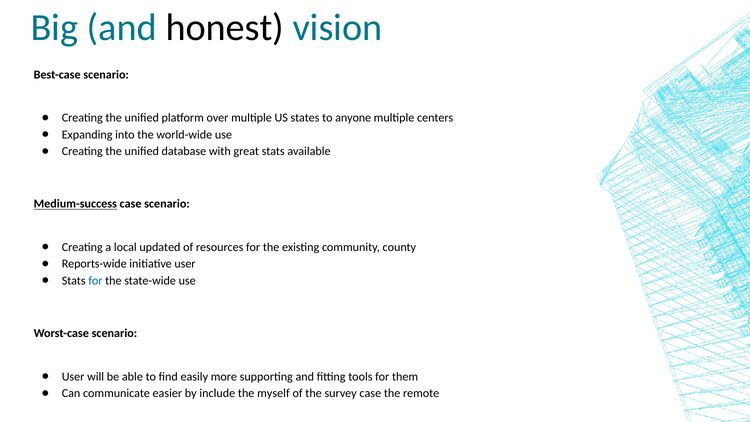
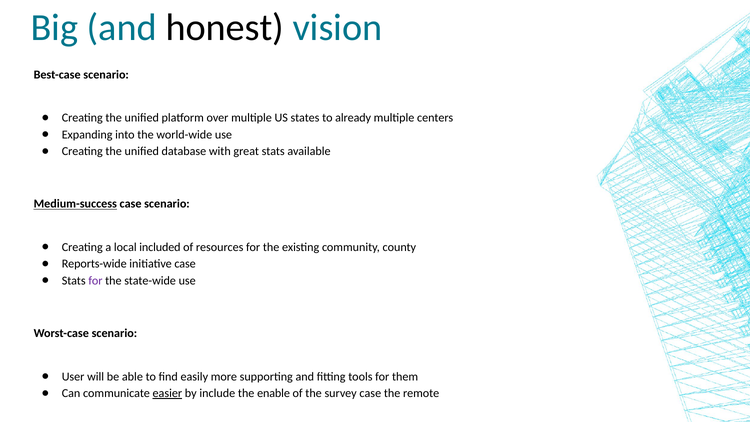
anyone: anyone -> already (353, 118)
updated: updated -> included (160, 247)
initiative user: user -> case (185, 264)
for colour: blue -> purple (95, 281)
easier underline: none -> present (167, 393)
myself: myself -> enable (274, 393)
